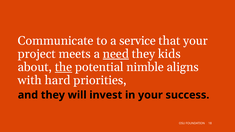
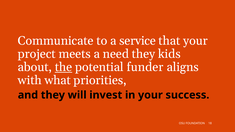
need underline: present -> none (116, 54)
nimble: nimble -> funder (145, 67)
hard: hard -> what (58, 80)
